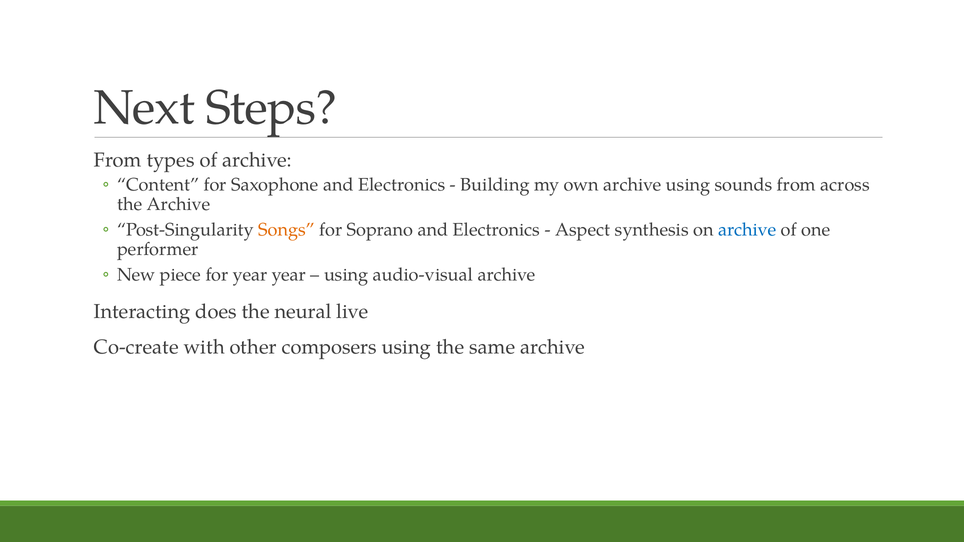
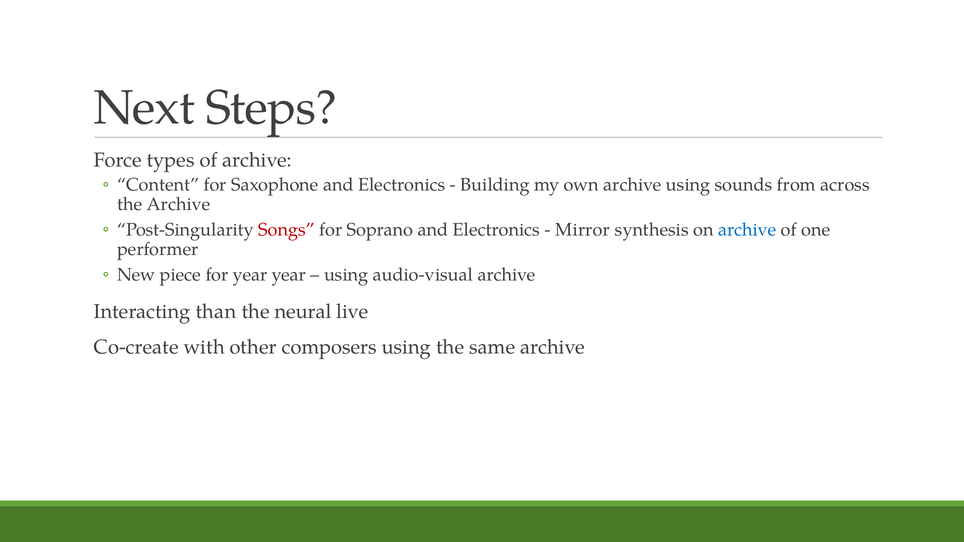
From: From -> Force (118, 160)
Songs colour: orange -> red (287, 230)
Aspect: Aspect -> Mirror (583, 230)
does: does -> than (216, 312)
